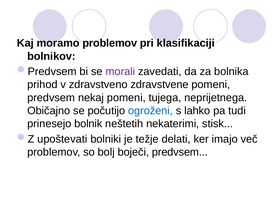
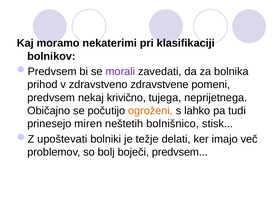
moramo problemov: problemov -> nekaterimi (110, 43)
nekaj pomeni: pomeni -> krivično (126, 98)
ogroženi colour: blue -> orange (150, 111)
bolnik: bolnik -> miren (88, 124)
nekaterimi: nekaterimi -> bolnišnico (173, 124)
